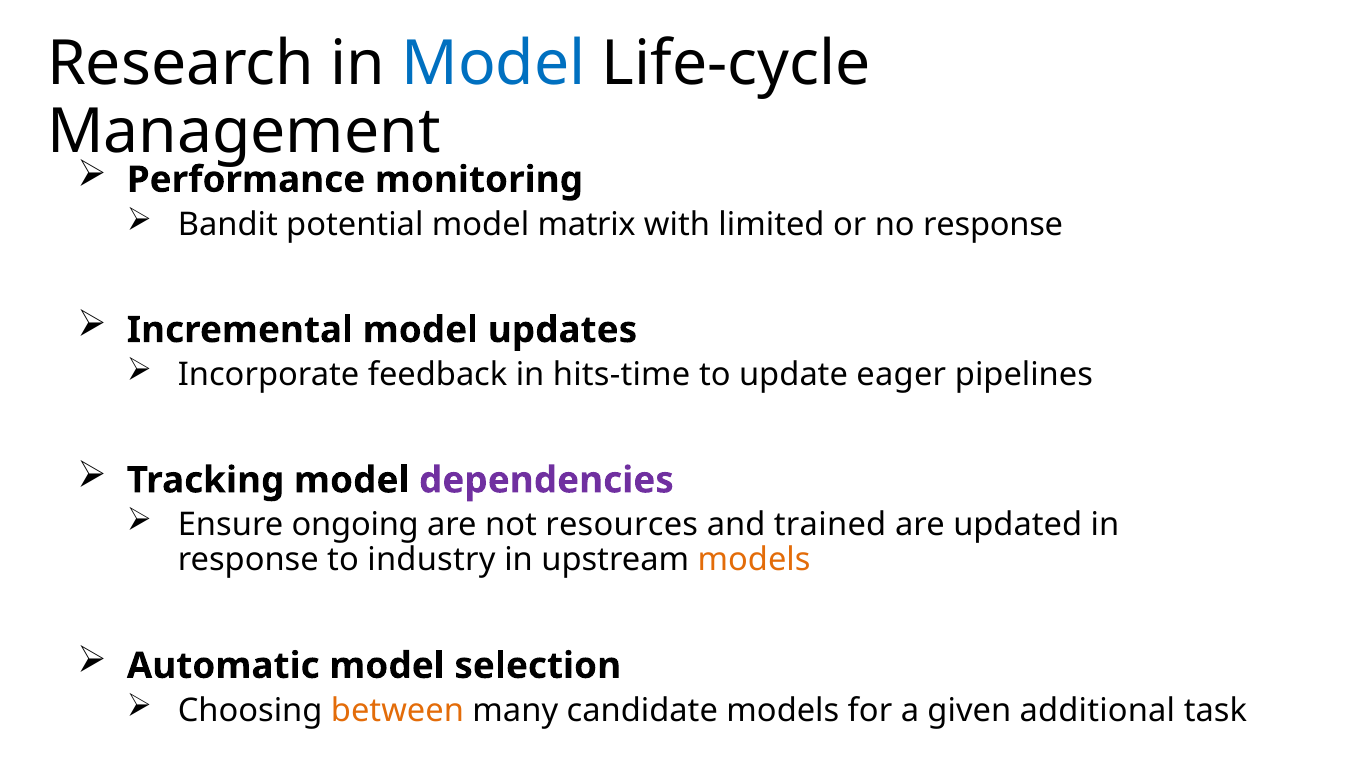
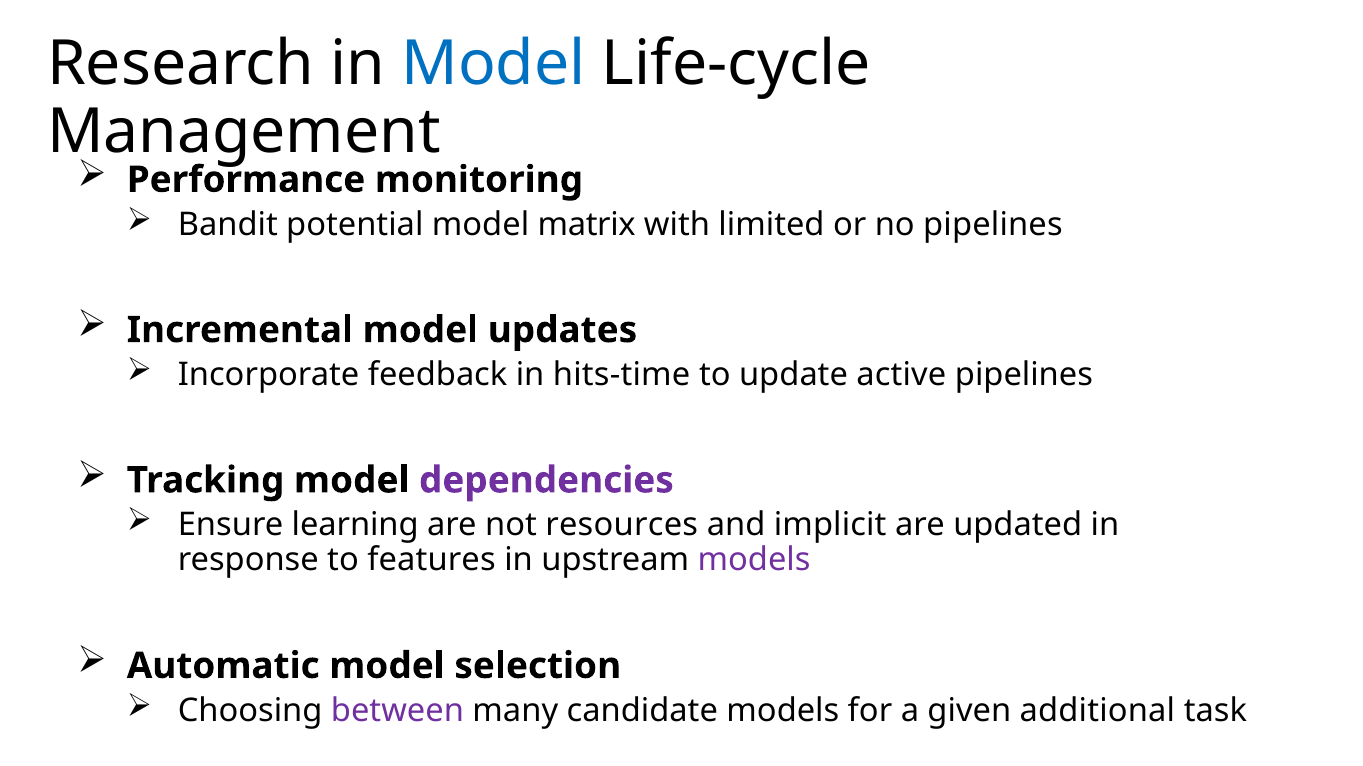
no response: response -> pipelines (993, 225)
eager: eager -> active (901, 375)
ongoing: ongoing -> learning (355, 525)
trained: trained -> implicit (830, 525)
industry: industry -> features (432, 561)
models colour: orange -> purple (754, 561)
between colour: orange -> purple (397, 711)
